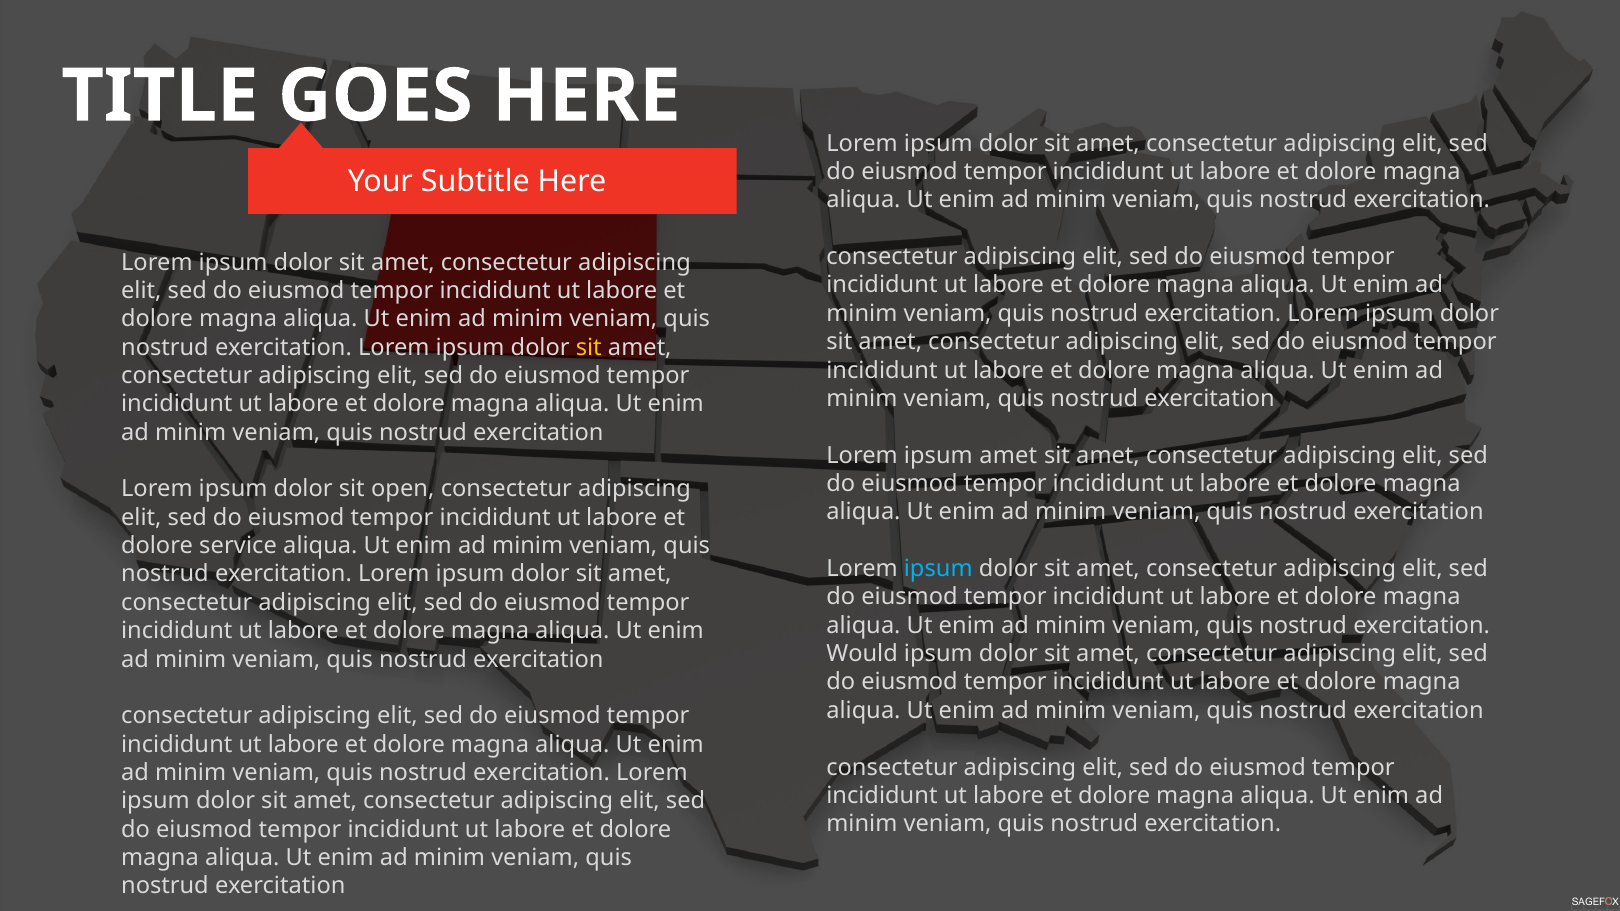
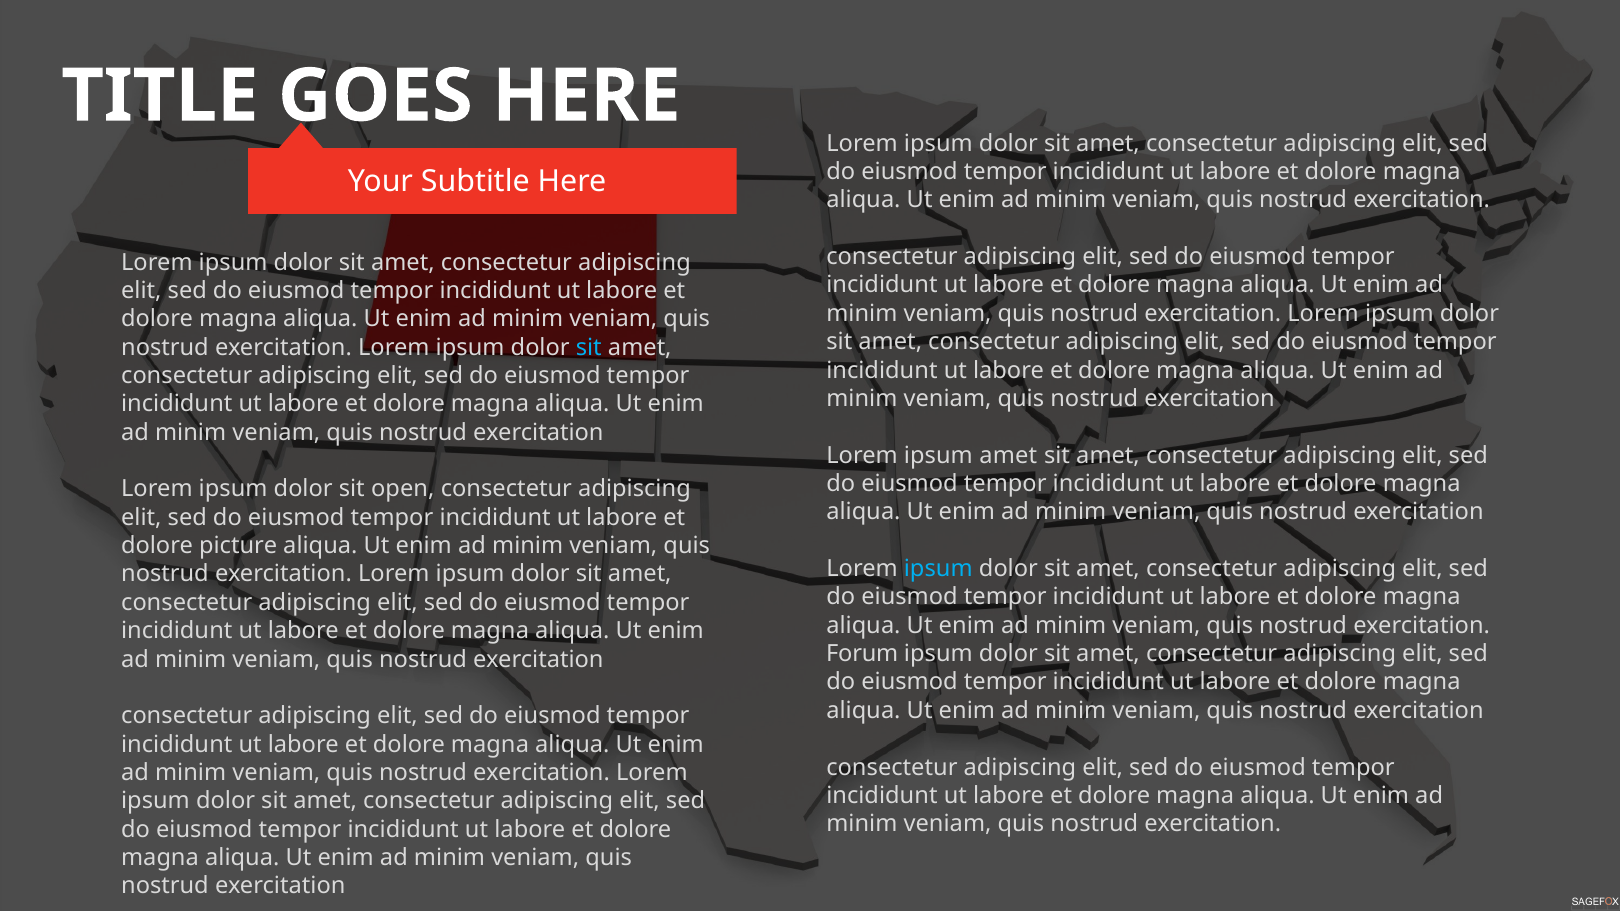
sit colour: yellow -> light blue (589, 347)
service: service -> picture (238, 546)
Would: Would -> Forum (862, 654)
